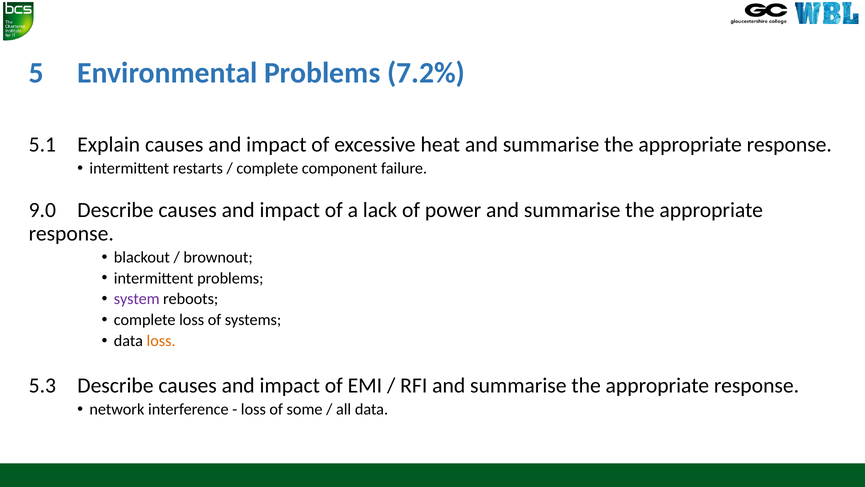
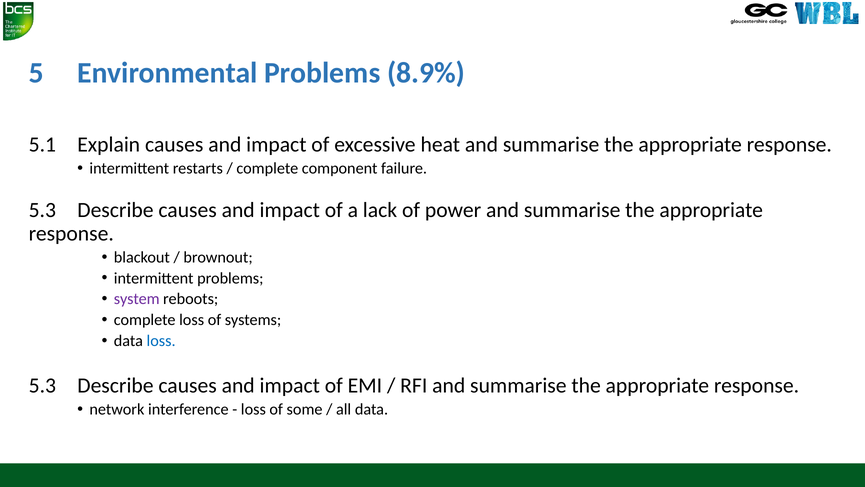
7.2%: 7.2% -> 8.9% (426, 73)
9.0: 9.0 -> 5.3 (42, 210)
loss colour: orange -> blue (161, 341)
